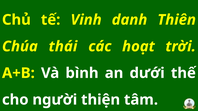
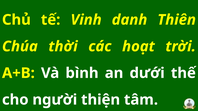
thái: thái -> thời (63, 47)
